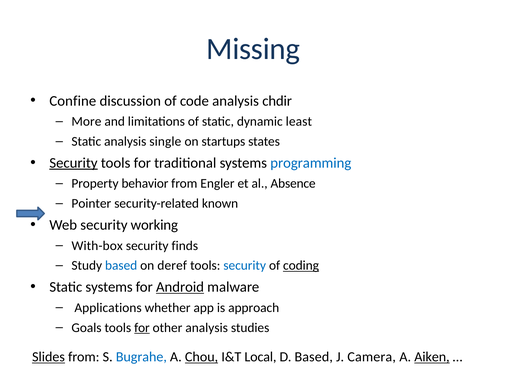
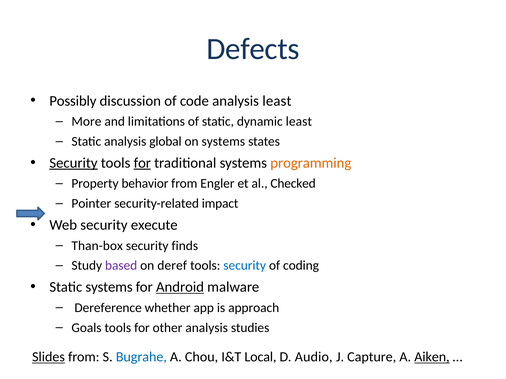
Missing: Missing -> Defects (253, 49)
Confine: Confine -> Possibly (73, 101)
analysis chdir: chdir -> least (277, 101)
single: single -> global (165, 142)
on startups: startups -> systems (223, 142)
for underline: none -> present (142, 163)
programming colour: blue -> orange (311, 163)
Absence: Absence -> Checked (293, 184)
known: known -> impact (220, 204)
working: working -> execute (154, 225)
With-box: With-box -> Than-box (97, 246)
based colour: blue -> purple (121, 266)
coding underline: present -> none (301, 266)
Applications: Applications -> Dereference (108, 308)
for underline: present -> none (142, 328)
Chou underline: present -> none (202, 357)
D Based: Based -> Audio (314, 357)
Camera: Camera -> Capture (372, 357)
